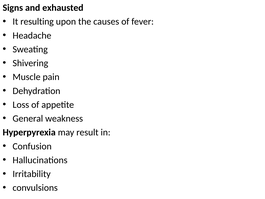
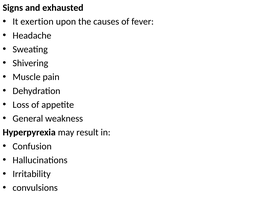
resulting: resulting -> exertion (37, 22)
